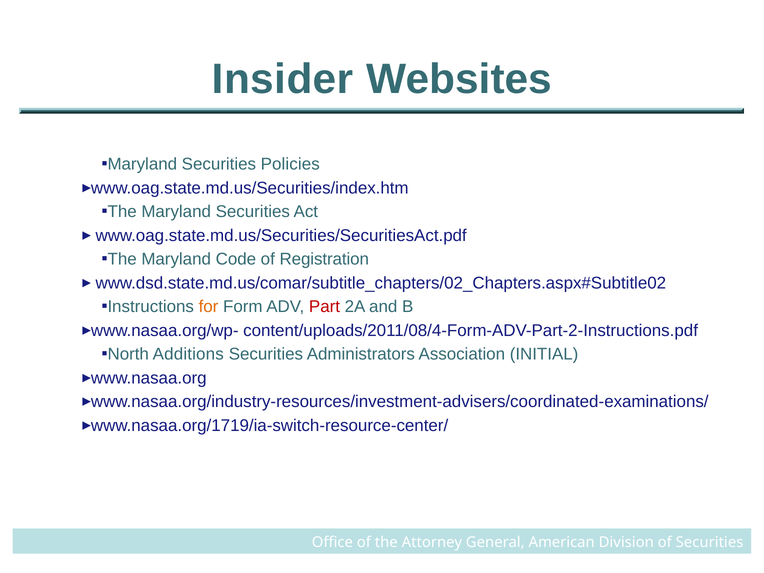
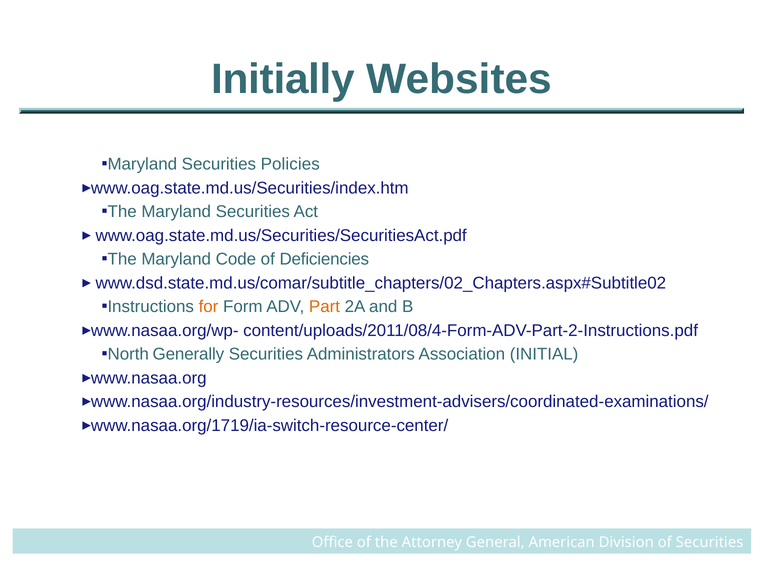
Insider: Insider -> Initially (283, 79)
Registration: Registration -> Deficiencies (324, 259)
Part colour: red -> orange (324, 307)
Additions: Additions -> Generally (188, 354)
